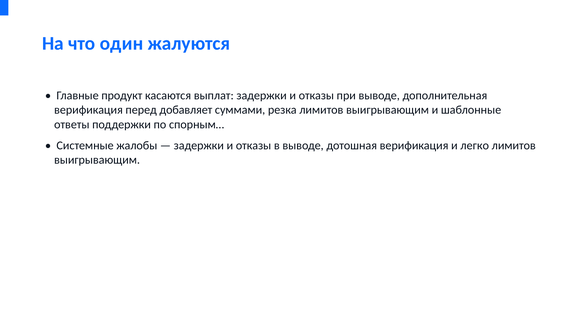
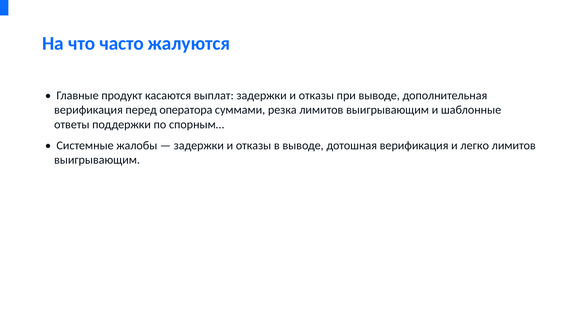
один: один -> часто (122, 44)
добавляет: добавляет -> оператора (186, 110)
